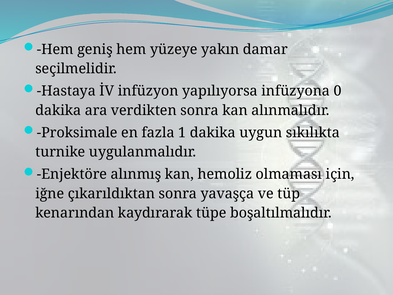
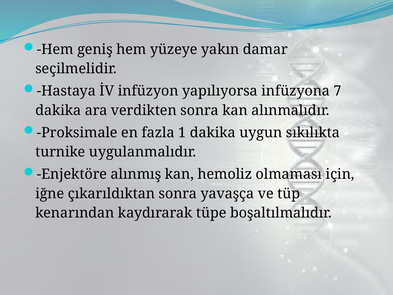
0: 0 -> 7 (338, 91)
